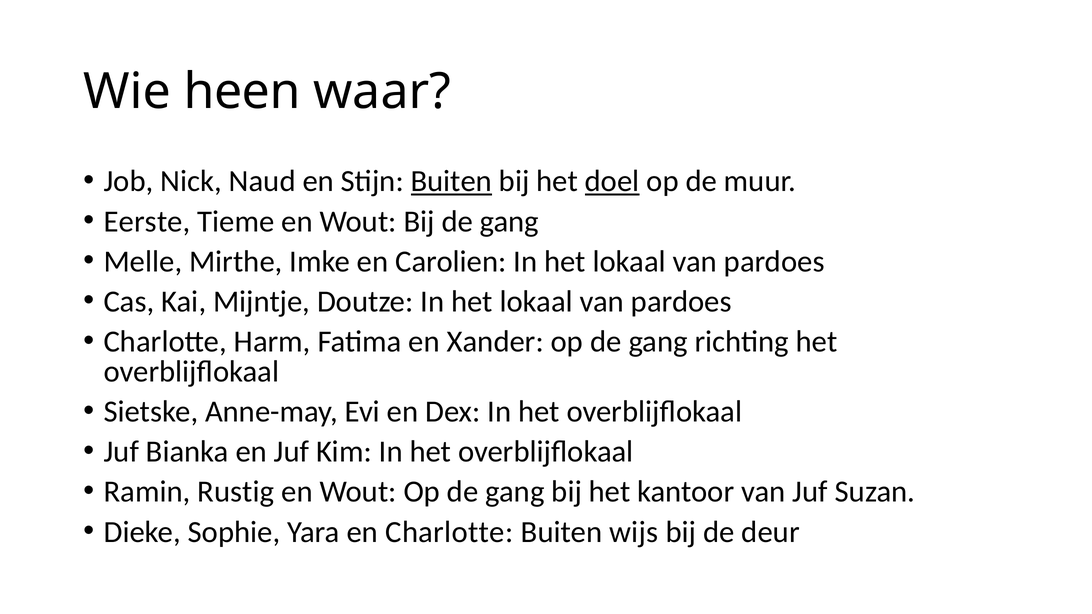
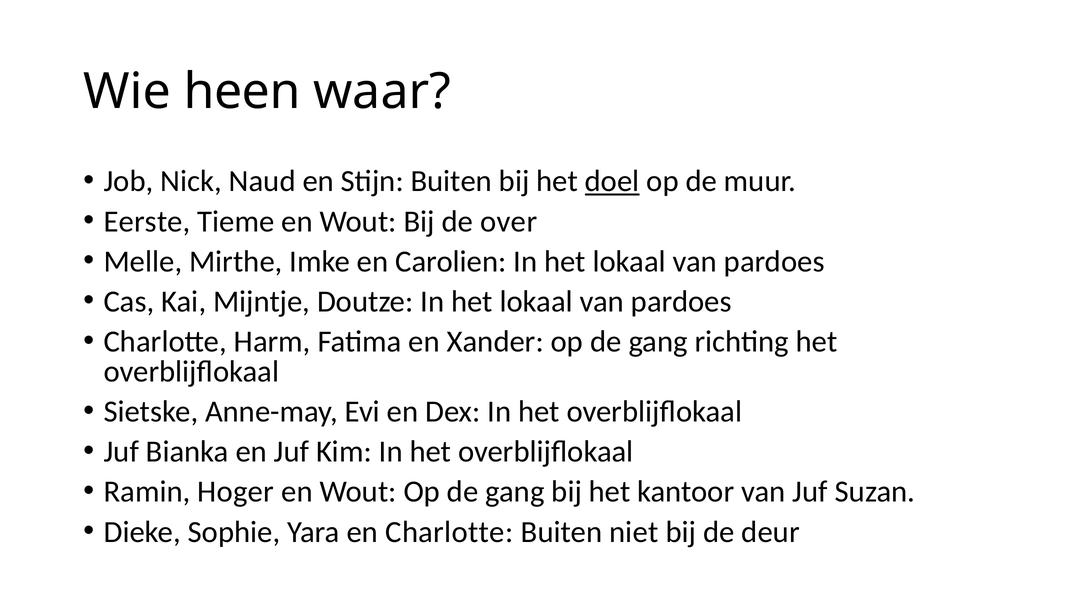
Buiten underline: present -> none (451, 181)
Bij de gang: gang -> over (509, 221)
Rustig: Rustig -> Hoger (236, 492)
wijs: wijs -> niet (634, 532)
